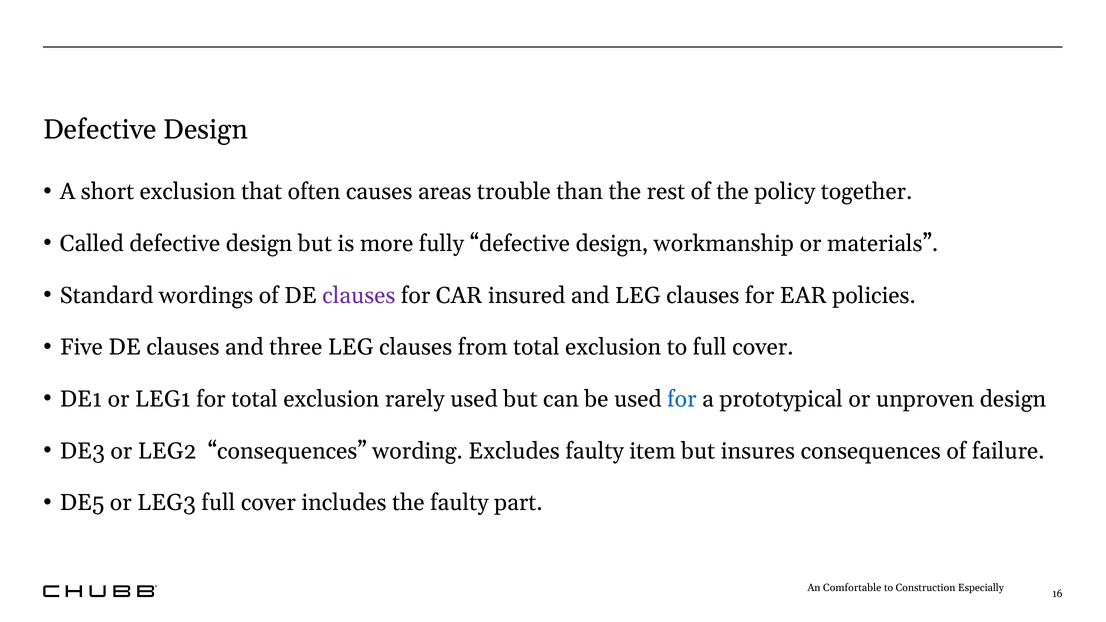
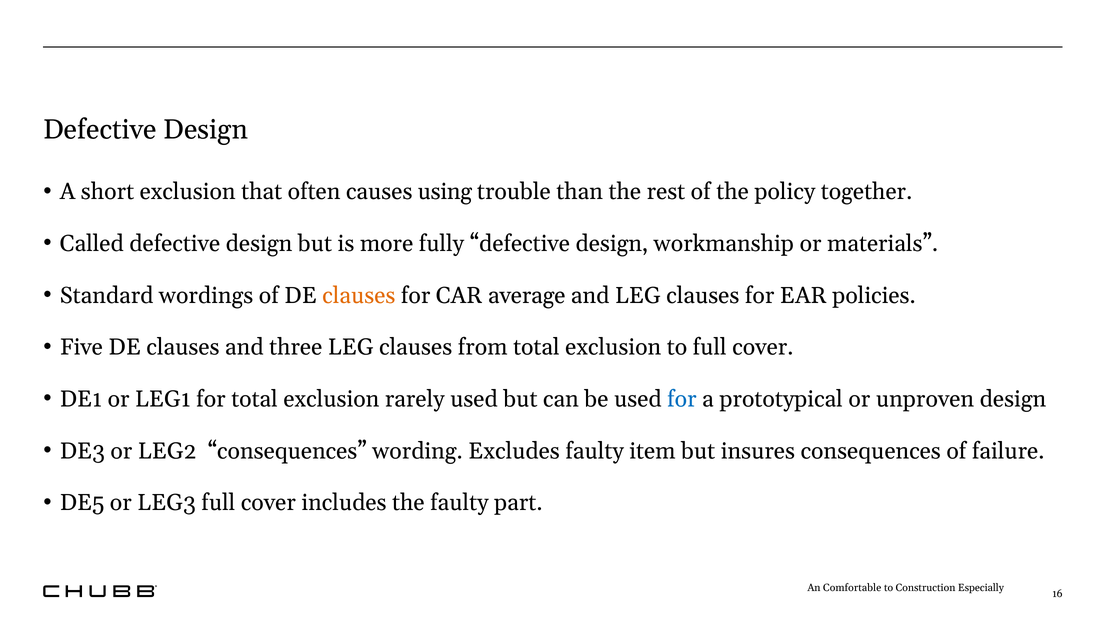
areas: areas -> using (445, 192)
clauses colour: purple -> orange (359, 296)
insured: insured -> average (527, 296)
